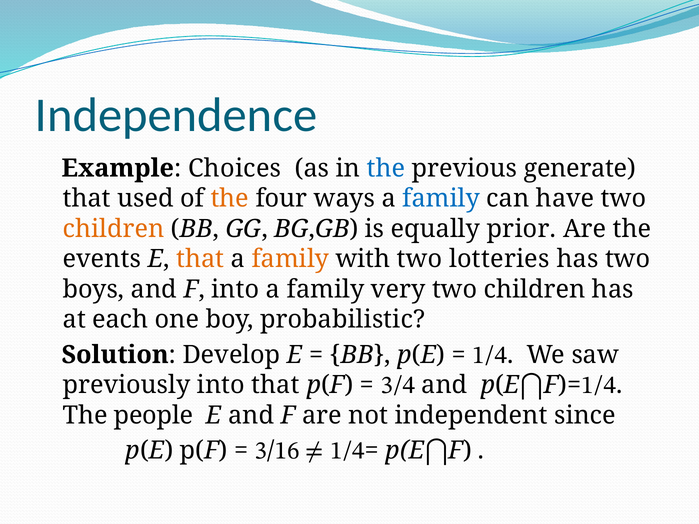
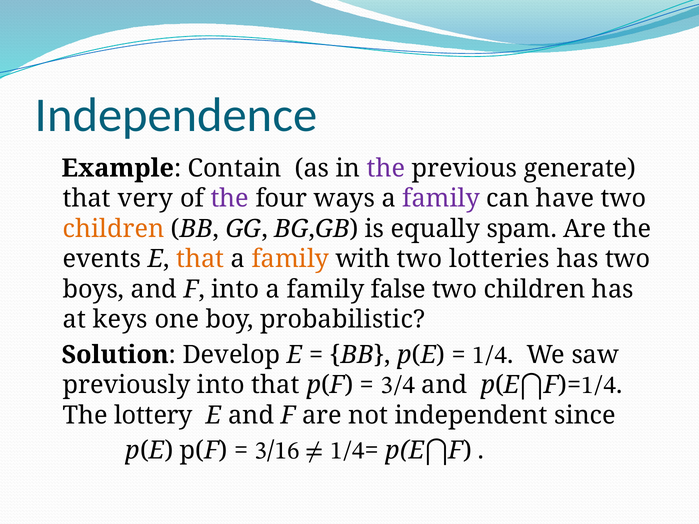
Choices: Choices -> Contain (235, 168)
the colour: blue -> purple (386, 168)
used: used -> very (145, 199)
the colour: orange -> purple (230, 199)
family colour: blue -> purple (441, 199)
prior: prior -> spam (522, 229)
very: very -> false (398, 289)
each: each -> keys (120, 320)
people: people -> lottery (154, 416)
